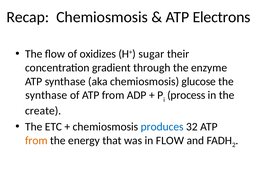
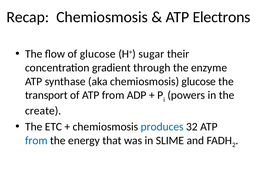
of oxidizes: oxidizes -> glucose (98, 54)
synthase: synthase -> transport (46, 95)
process: process -> powers (186, 95)
from colour: orange -> blue (36, 140)
in FLOW: FLOW -> SLIME (170, 140)
